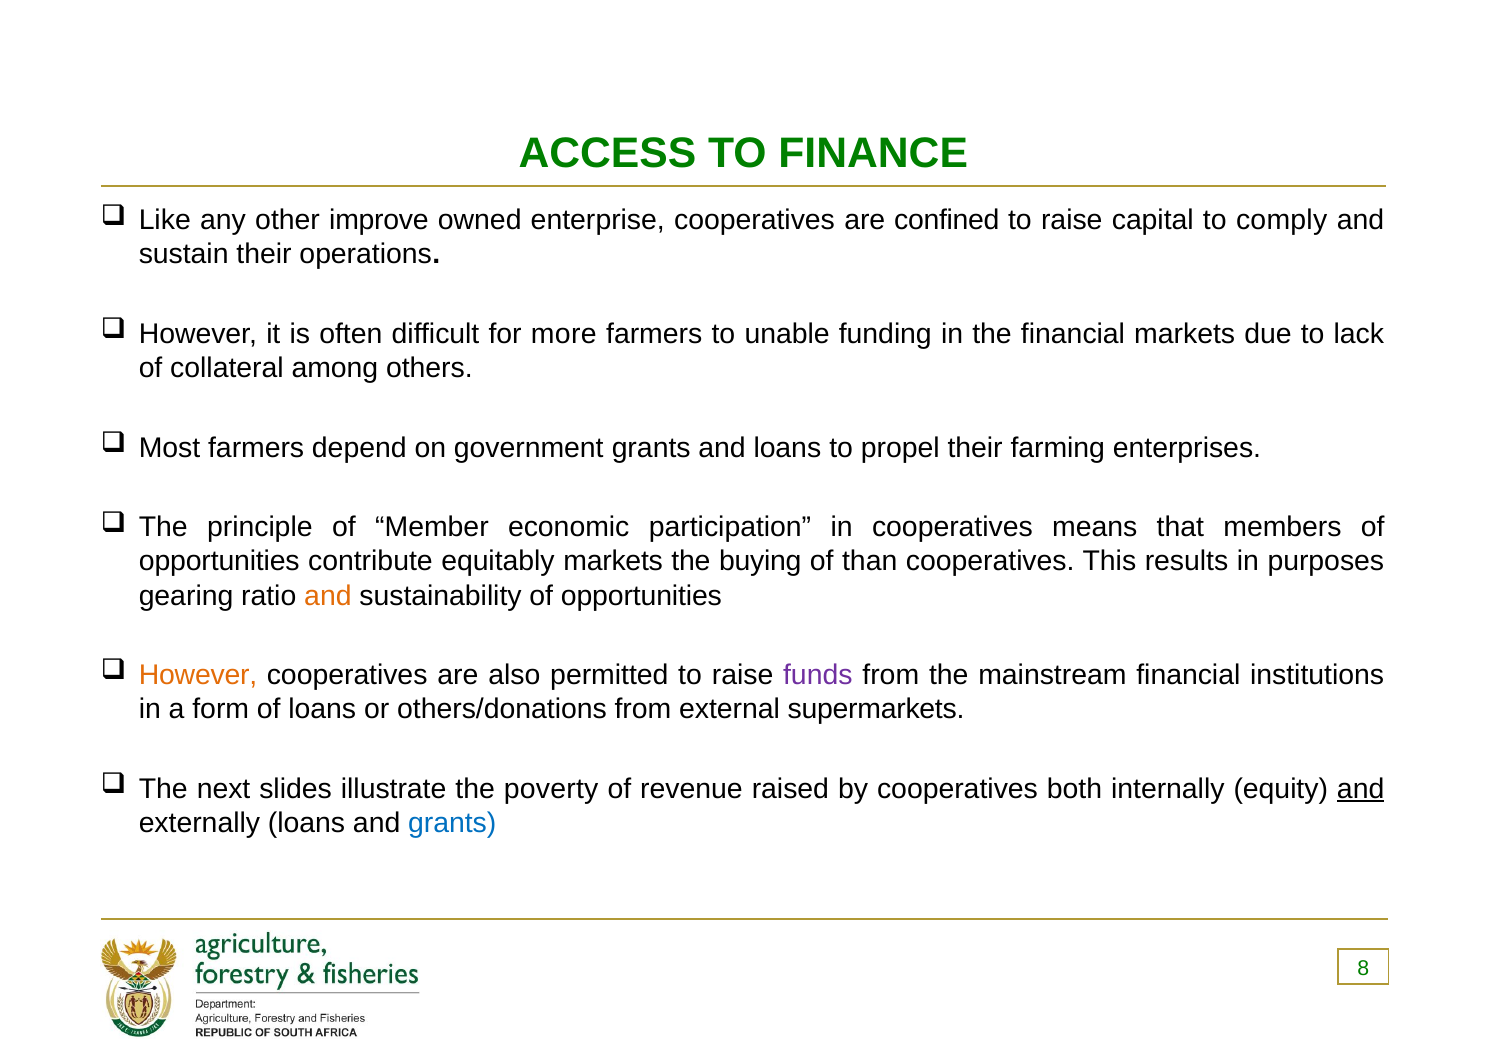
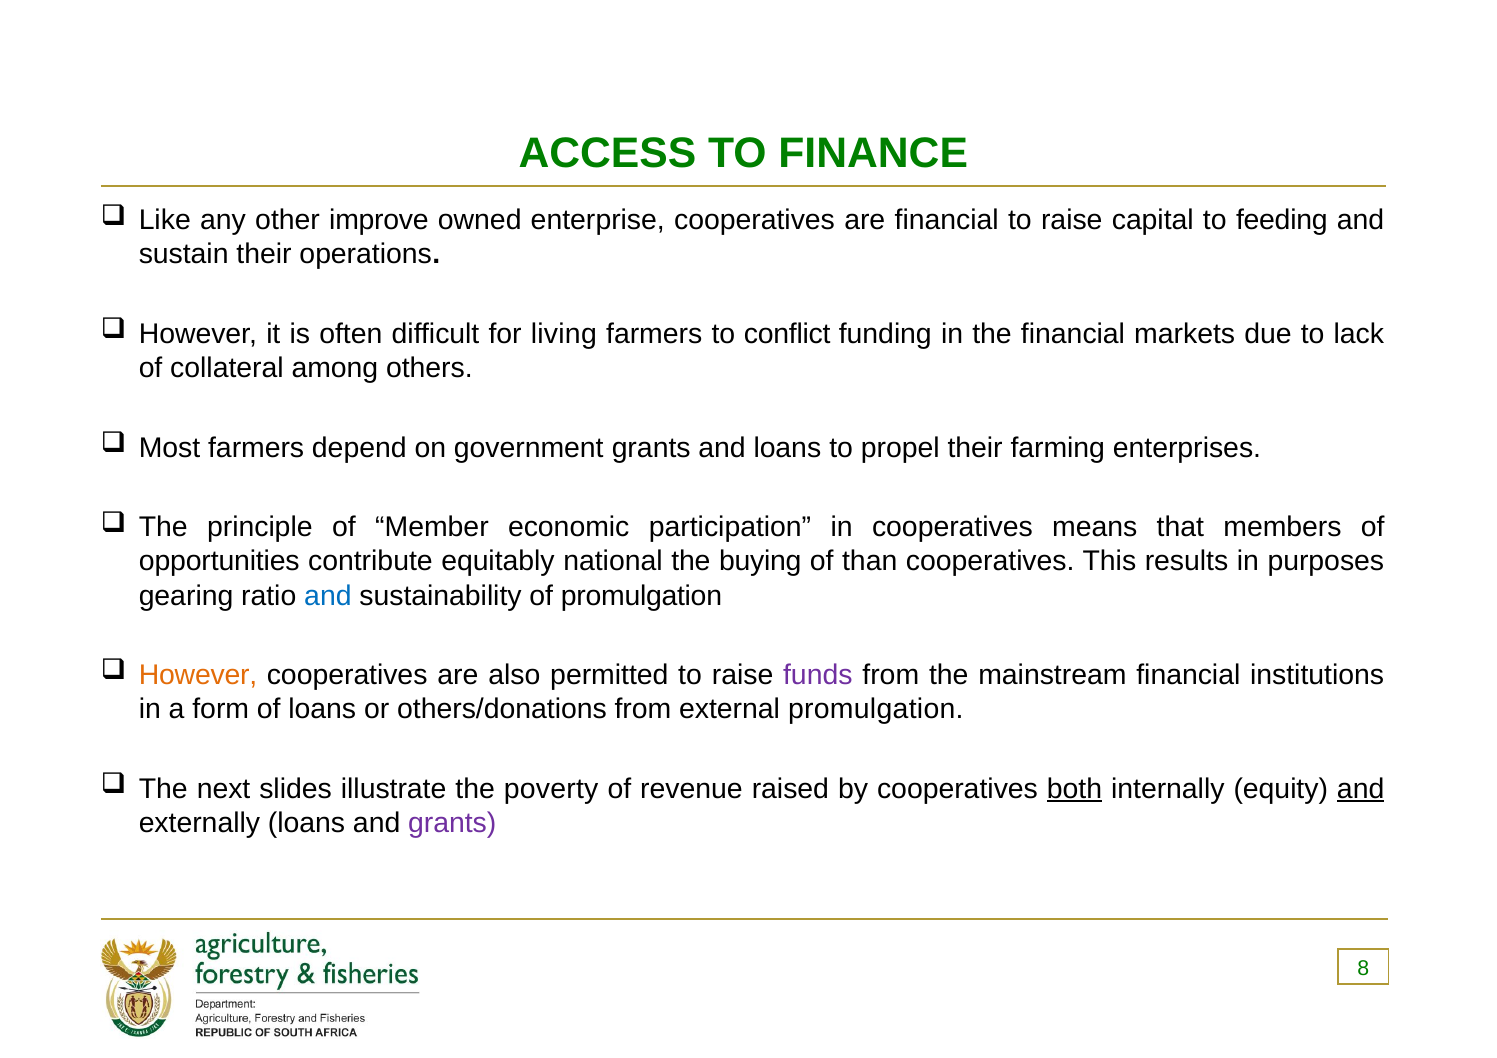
are confined: confined -> financial (947, 221)
comply: comply -> feeding (1282, 221)
more: more -> living (564, 334)
unable: unable -> conflict (787, 334)
equitably markets: markets -> national (613, 562)
and colour: orange -> blue (328, 596)
sustainability of opportunities: opportunities -> promulgation (641, 596)
external supermarkets: supermarkets -> promulgation (876, 710)
both underline: none -> present (1075, 789)
grants colour: blue -> purple (452, 823)
